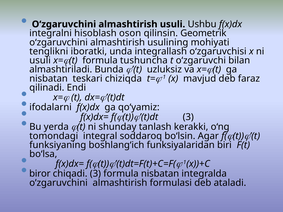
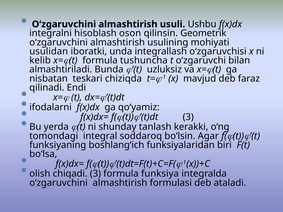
tenglikni: tenglikni -> usulidan (49, 51)
usuli: usuli -> kelib (40, 60)
biror: biror -> olish (40, 174)
formula nisbatan: nisbatan -> funksiya (160, 174)
